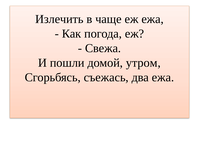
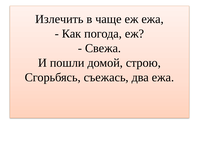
утром: утром -> строю (143, 63)
